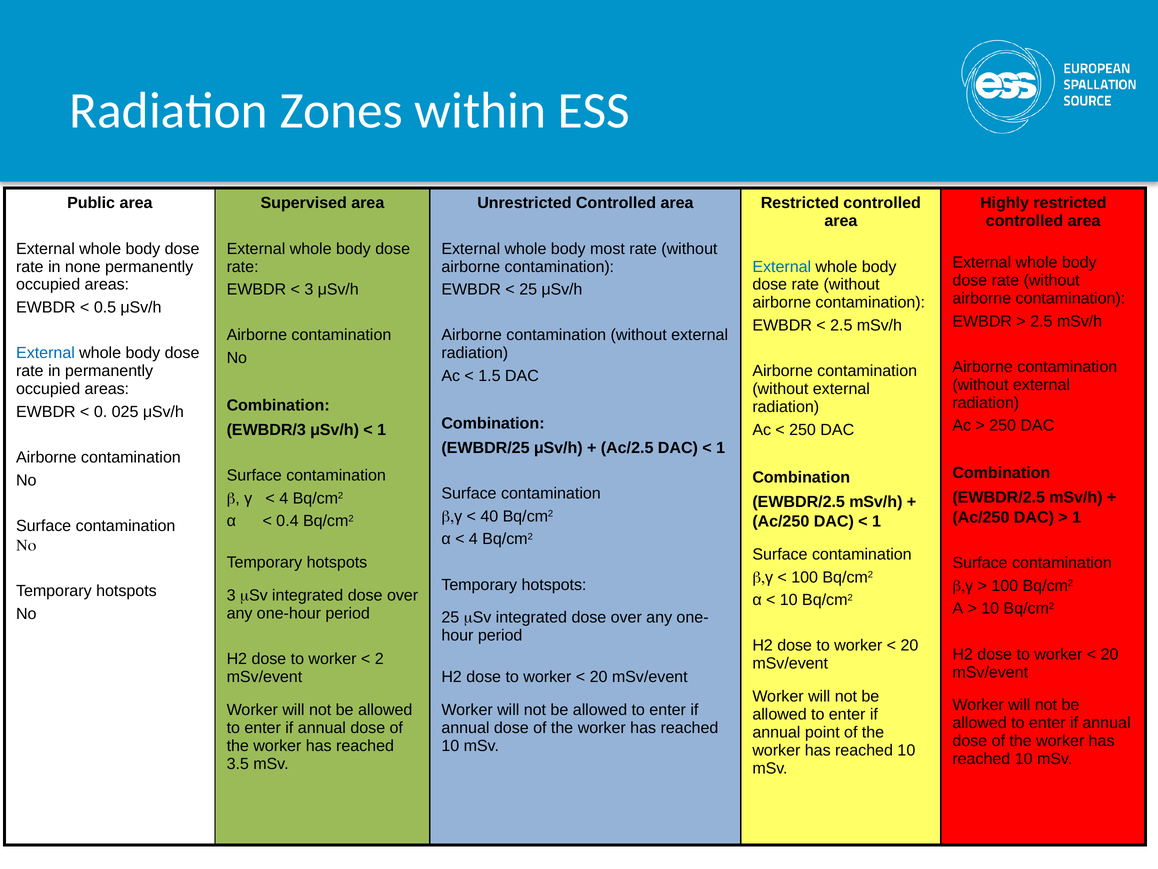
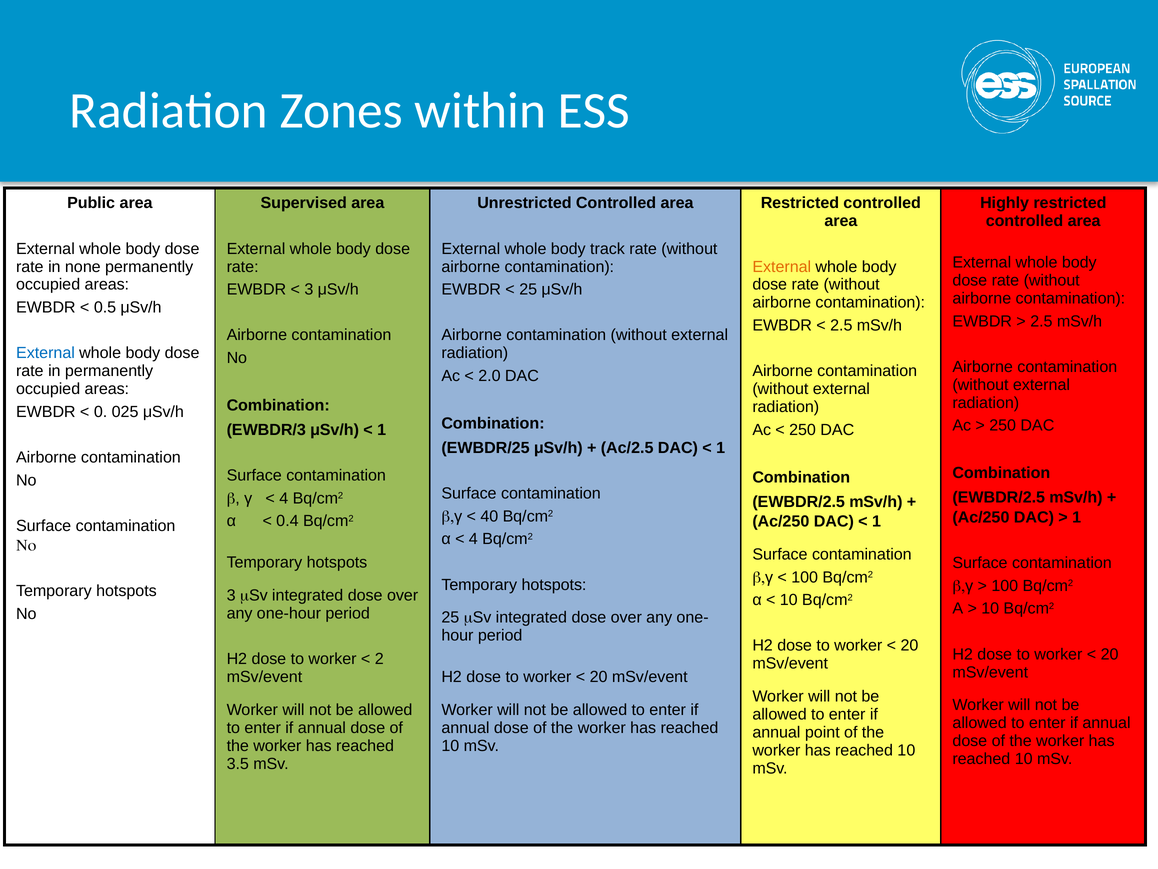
most: most -> track (607, 249)
External colour: blue -> orange (782, 267)
1.5: 1.5 -> 2.0 (489, 376)
